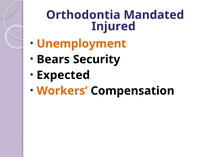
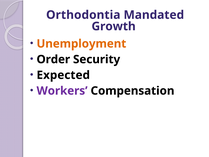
Injured: Injured -> Growth (114, 26)
Bears: Bears -> Order (53, 59)
Workers colour: orange -> purple (62, 91)
